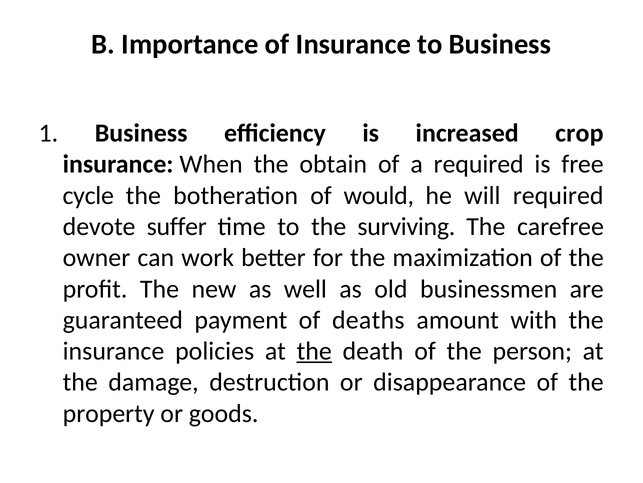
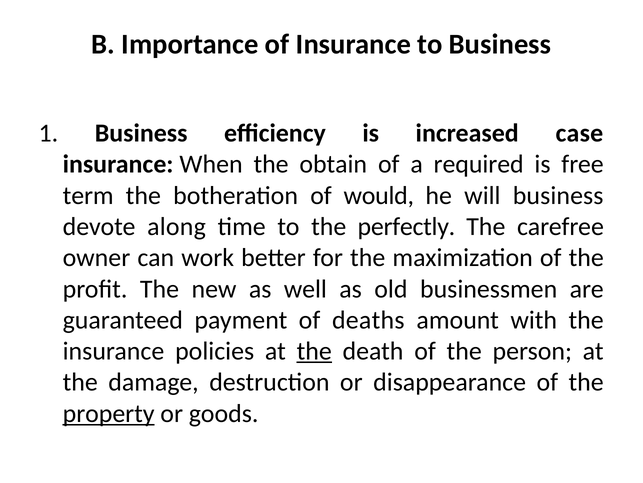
crop: crop -> case (579, 133)
cycle: cycle -> term (88, 195)
will required: required -> business (558, 195)
suffer: suffer -> along (176, 226)
surviving: surviving -> perfectly (406, 226)
property underline: none -> present (109, 413)
